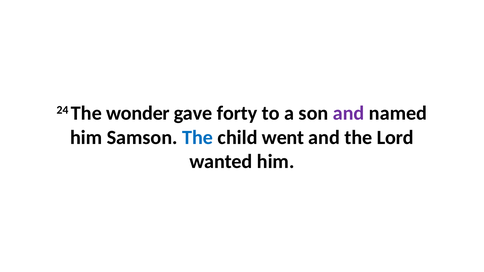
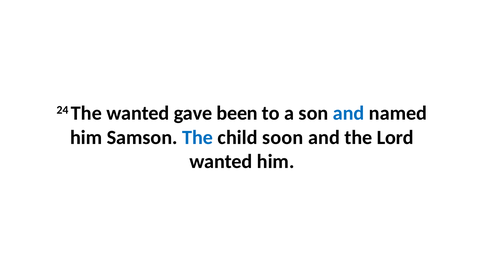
The wonder: wonder -> wanted (138, 113)
forty: forty -> been (237, 113)
and colour: purple -> blue (349, 113)
went: went -> soon (283, 138)
